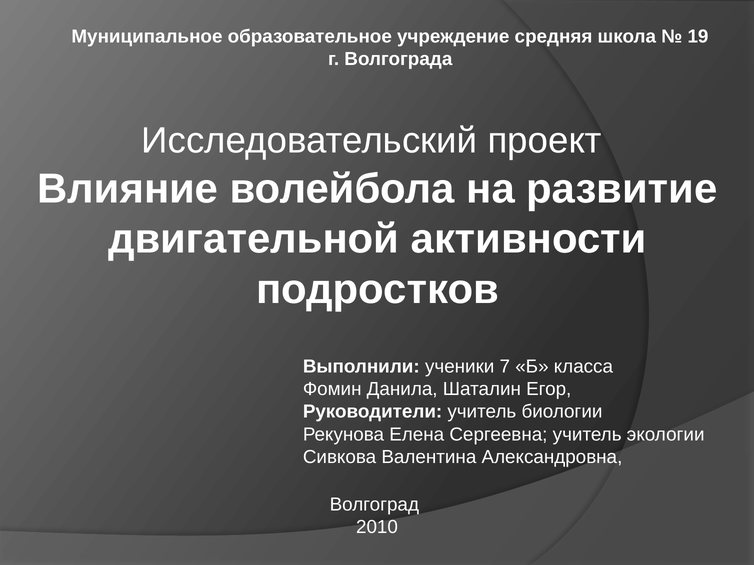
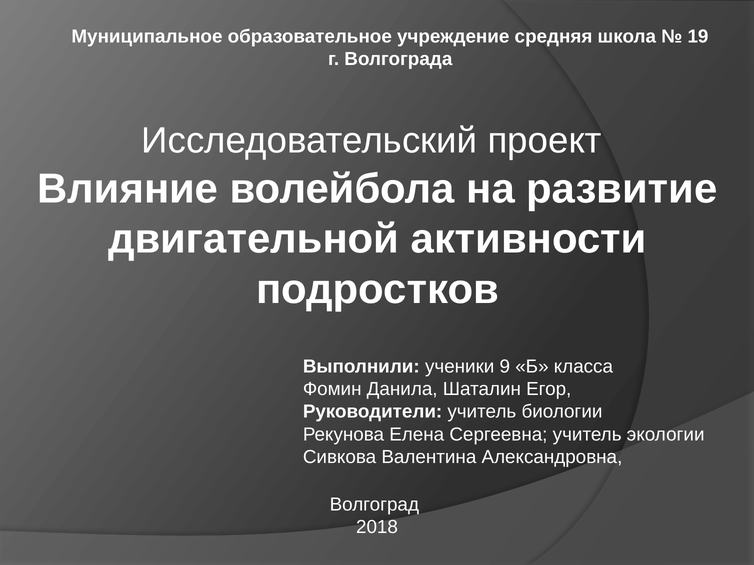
7: 7 -> 9 (505, 367)
2010: 2010 -> 2018 (377, 528)
